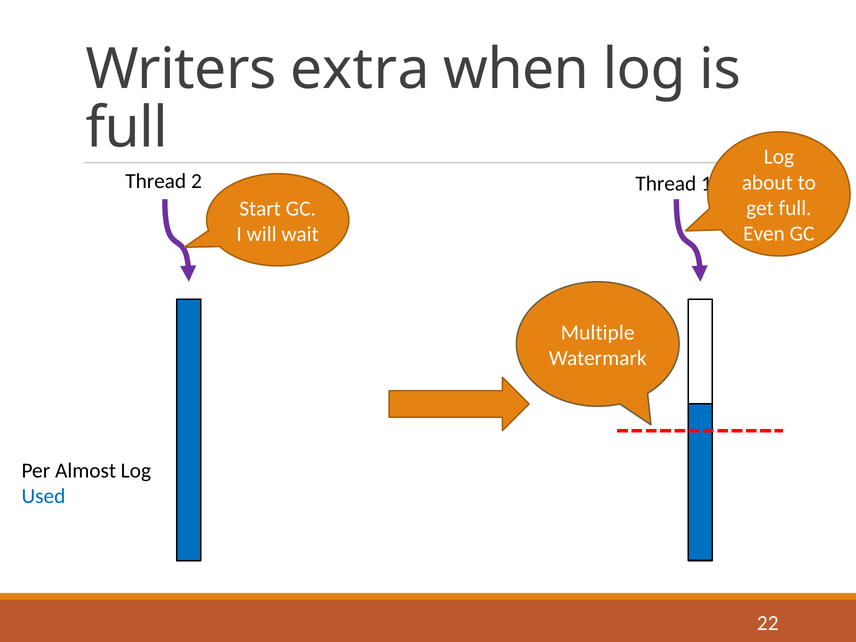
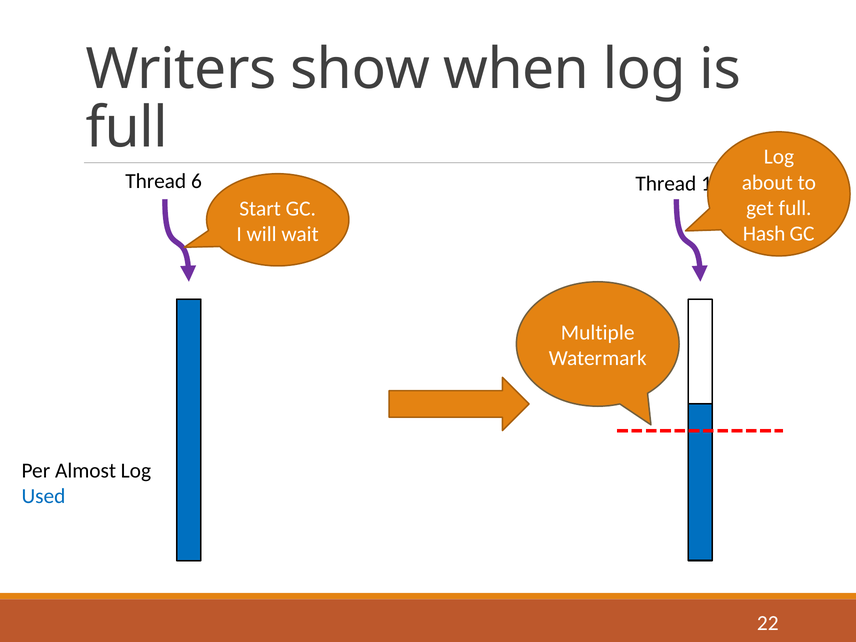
extra: extra -> show (360, 70)
2: 2 -> 6 (196, 181)
Even: Even -> Hash (764, 234)
